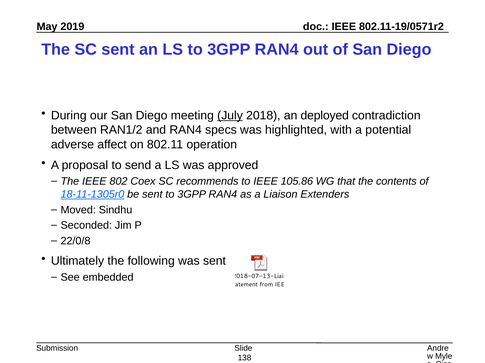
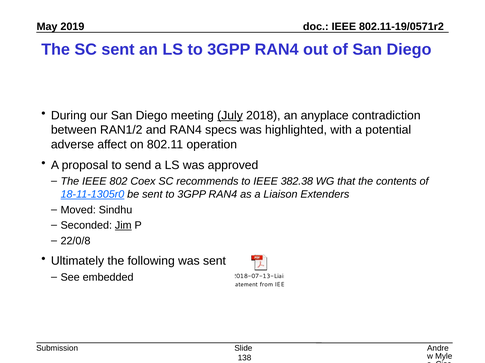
deployed: deployed -> anyplace (325, 116)
105.86: 105.86 -> 382.38 (297, 182)
Jim underline: none -> present (123, 226)
